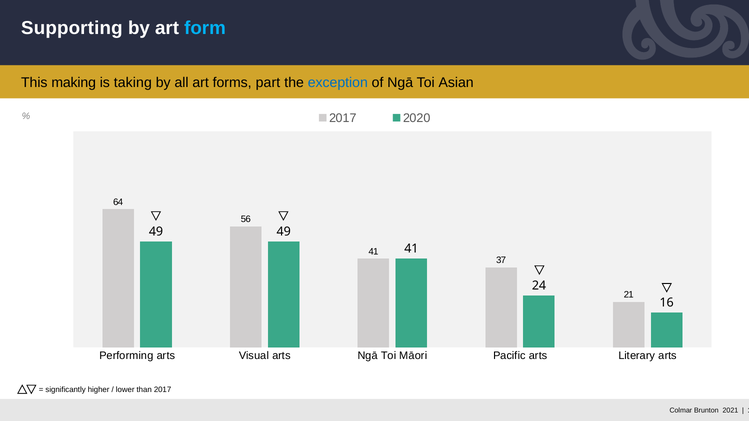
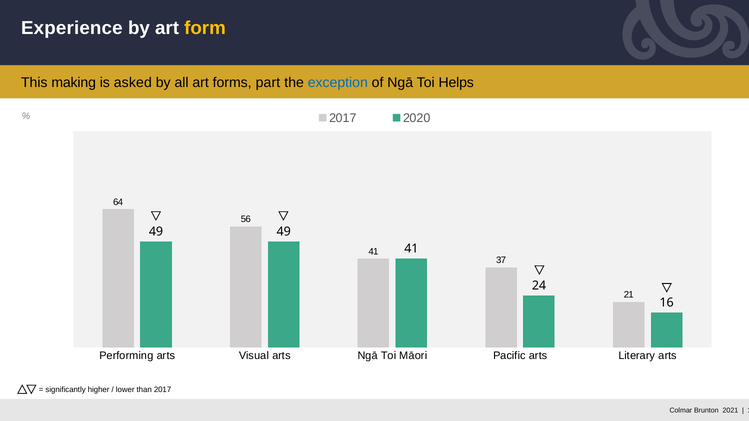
Supporting: Supporting -> Experience (72, 28)
form colour: light blue -> yellow (205, 28)
taking: taking -> asked (133, 83)
Asian: Asian -> Helps (456, 83)
